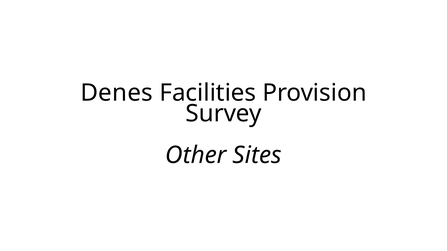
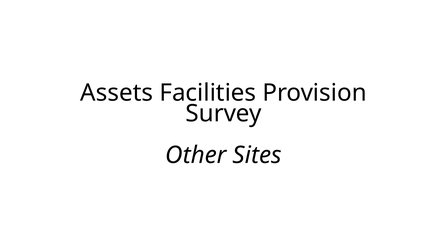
Denes: Denes -> Assets (117, 93)
